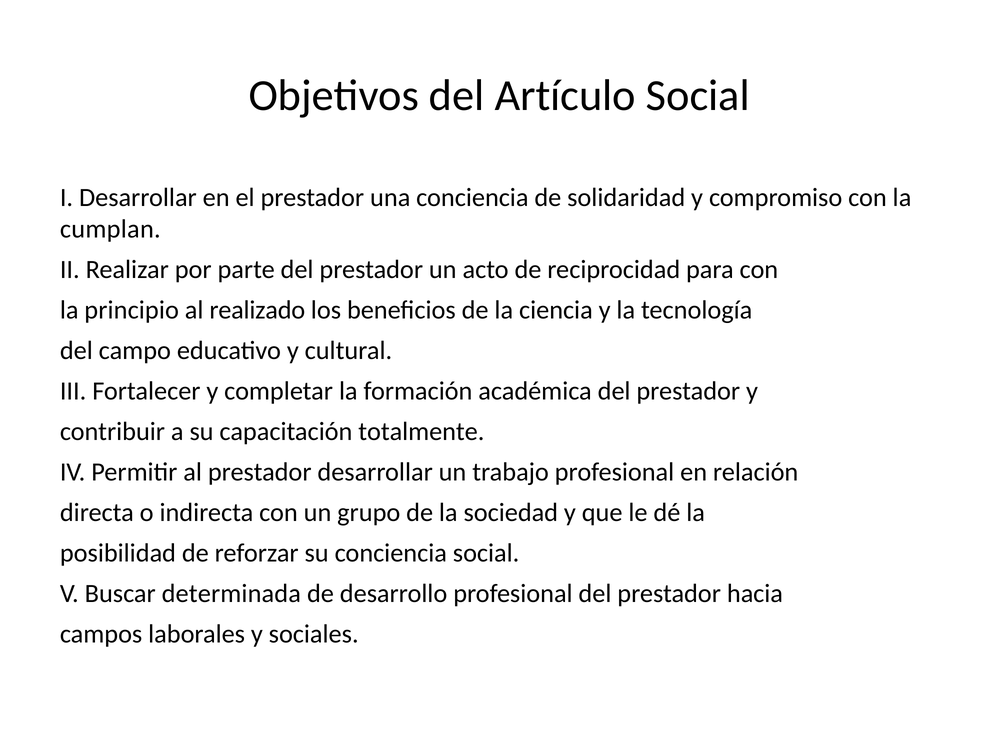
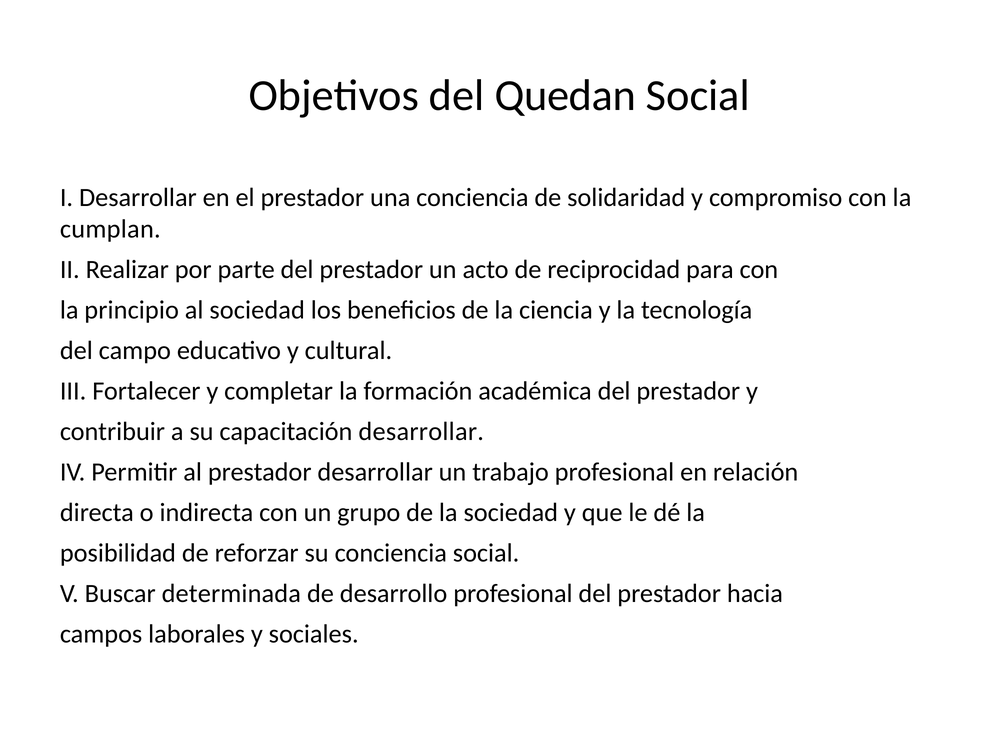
Artículo: Artículo -> Quedan (565, 96)
al realizado: realizado -> sociedad (257, 310)
capacitación totalmente: totalmente -> desarrollar (421, 432)
